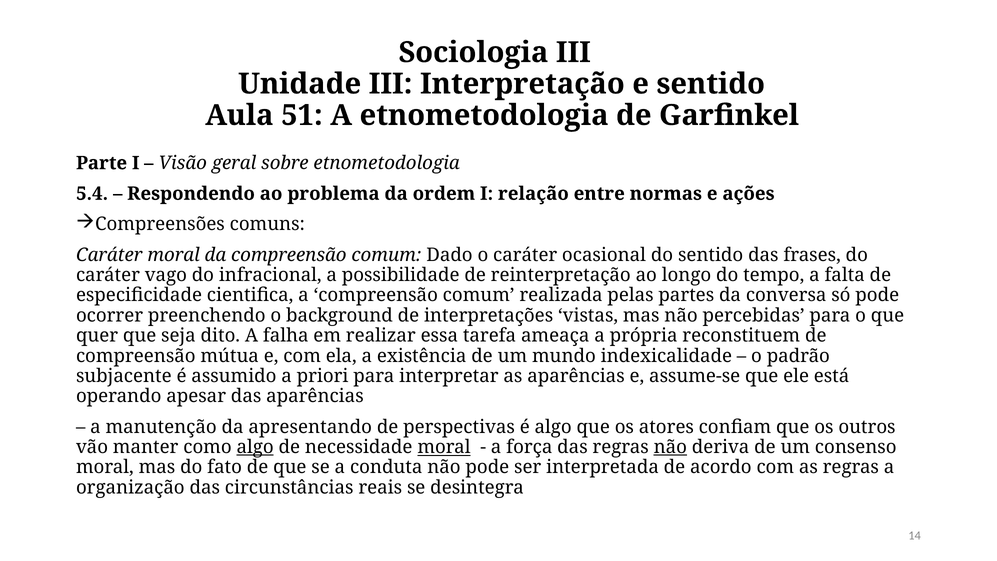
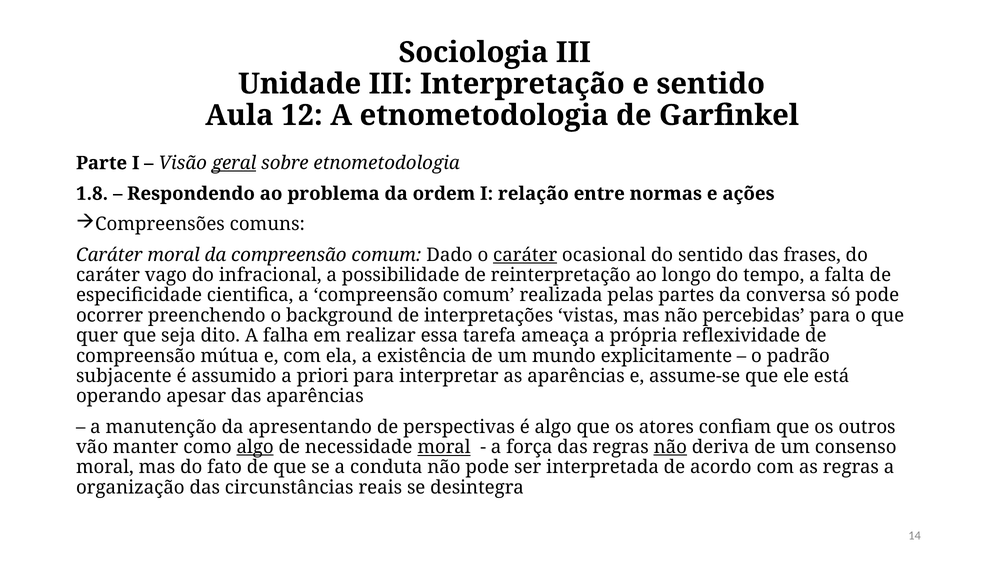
51: 51 -> 12 (302, 115)
geral underline: none -> present (234, 163)
5.4: 5.4 -> 1.8 (92, 194)
caráter underline: none -> present (525, 255)
reconstituem: reconstituem -> reflexividade (741, 336)
indexicalidade: indexicalidade -> explicitamente (666, 356)
